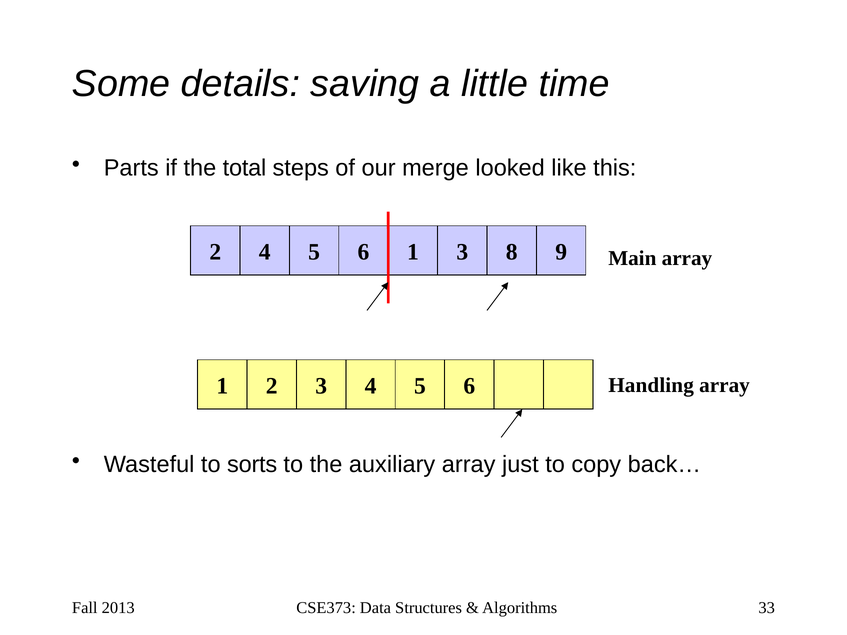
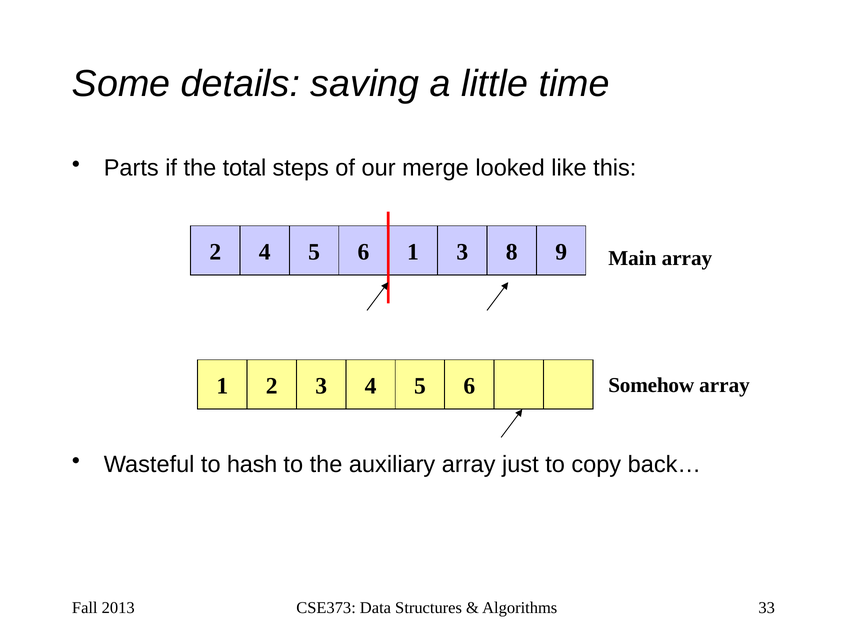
Handling: Handling -> Somehow (651, 385)
sorts: sorts -> hash (252, 465)
